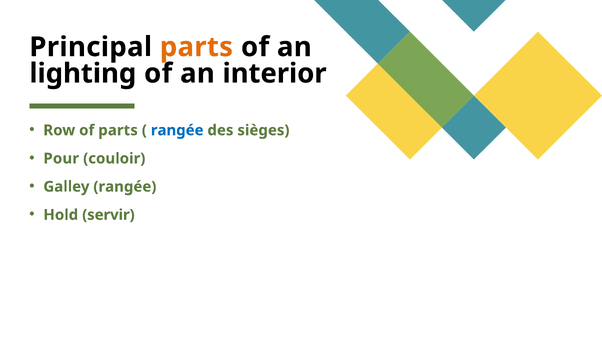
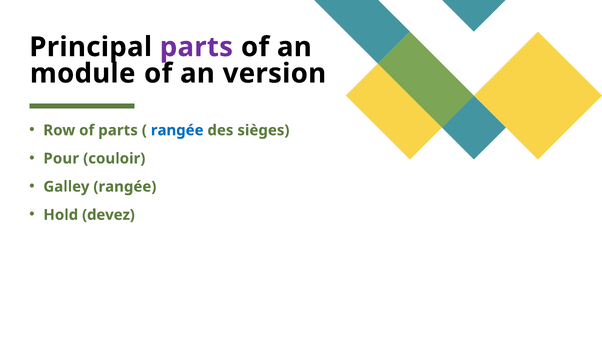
parts colour: orange -> purple (196, 47)
lighting: lighting -> module (83, 74)
interior: interior -> version (274, 74)
servir: servir -> devez (108, 215)
